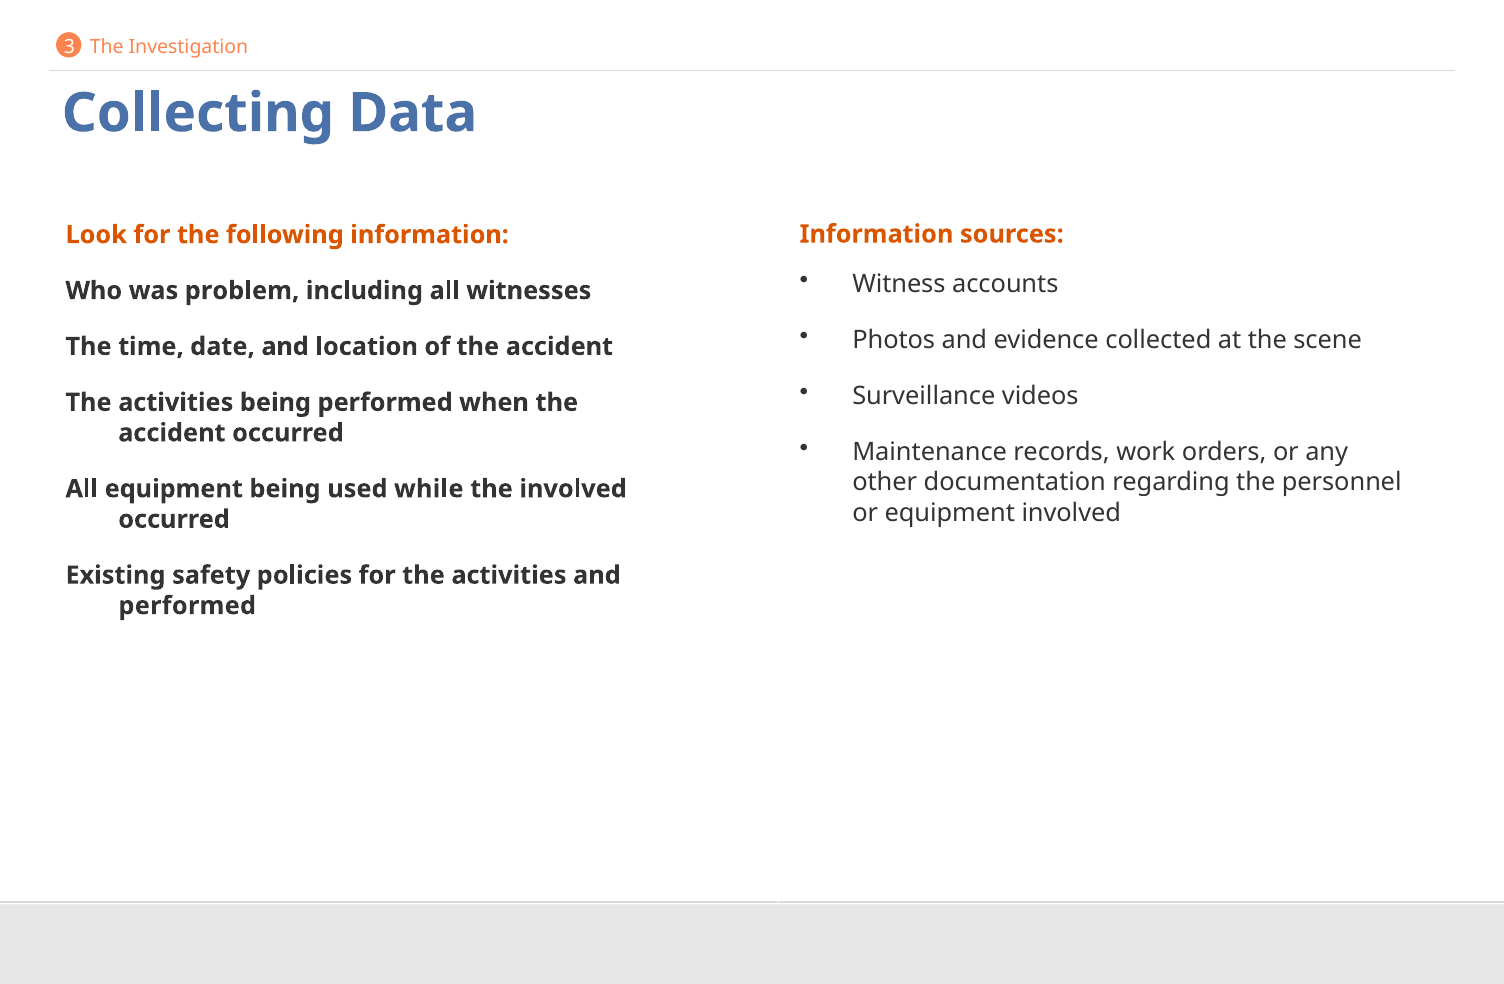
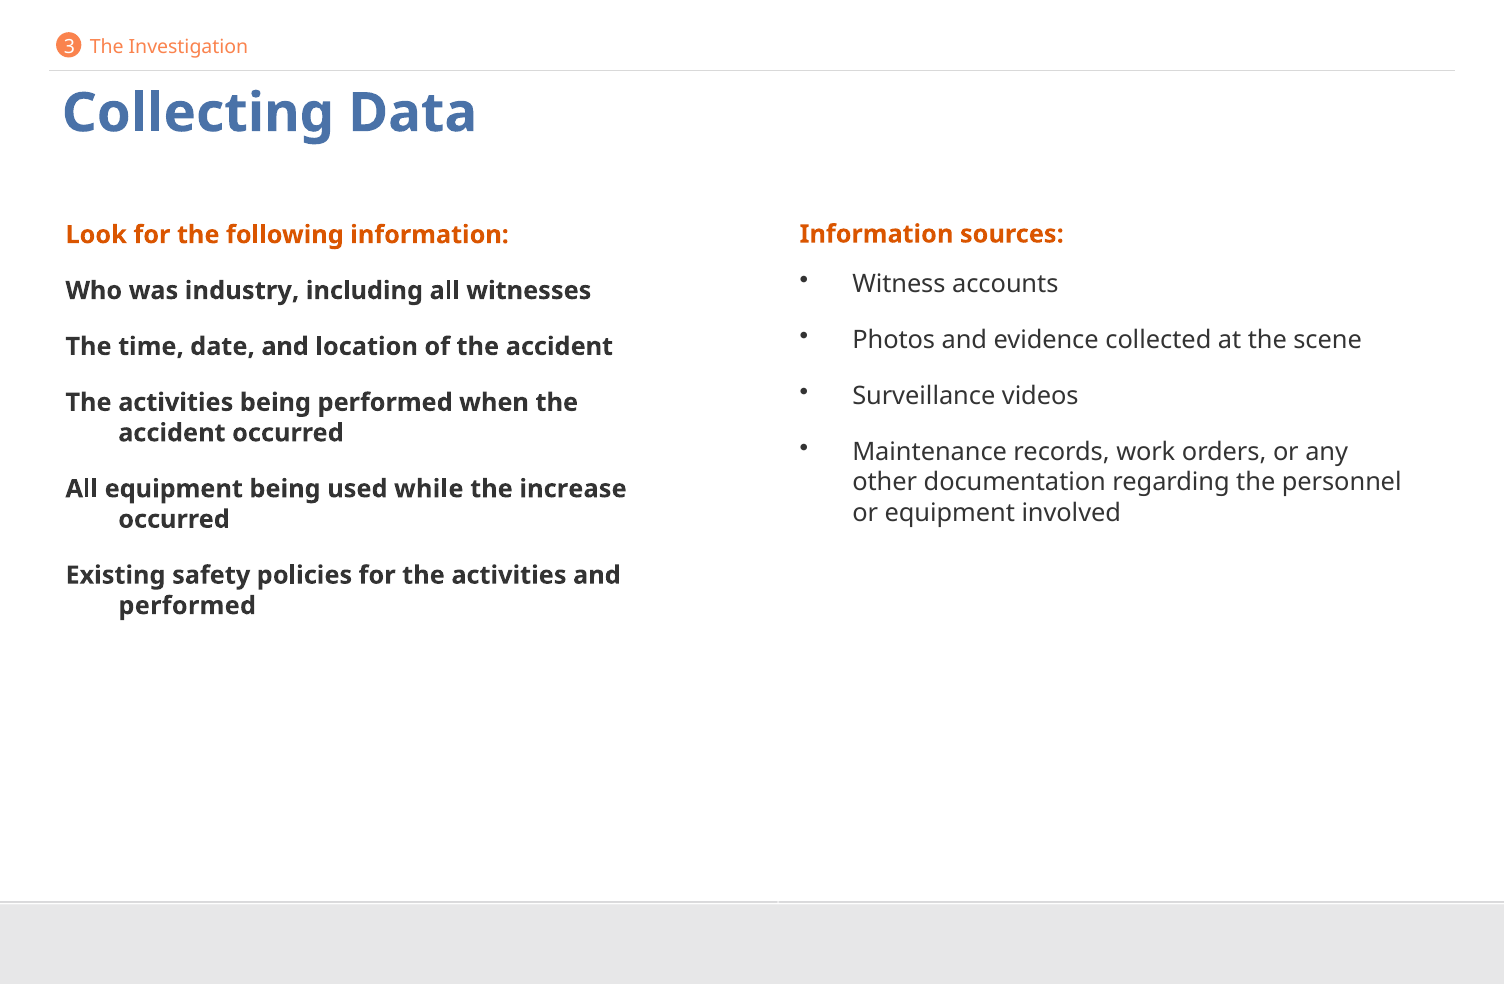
problem: problem -> industry (242, 291)
the involved: involved -> increase (573, 489)
